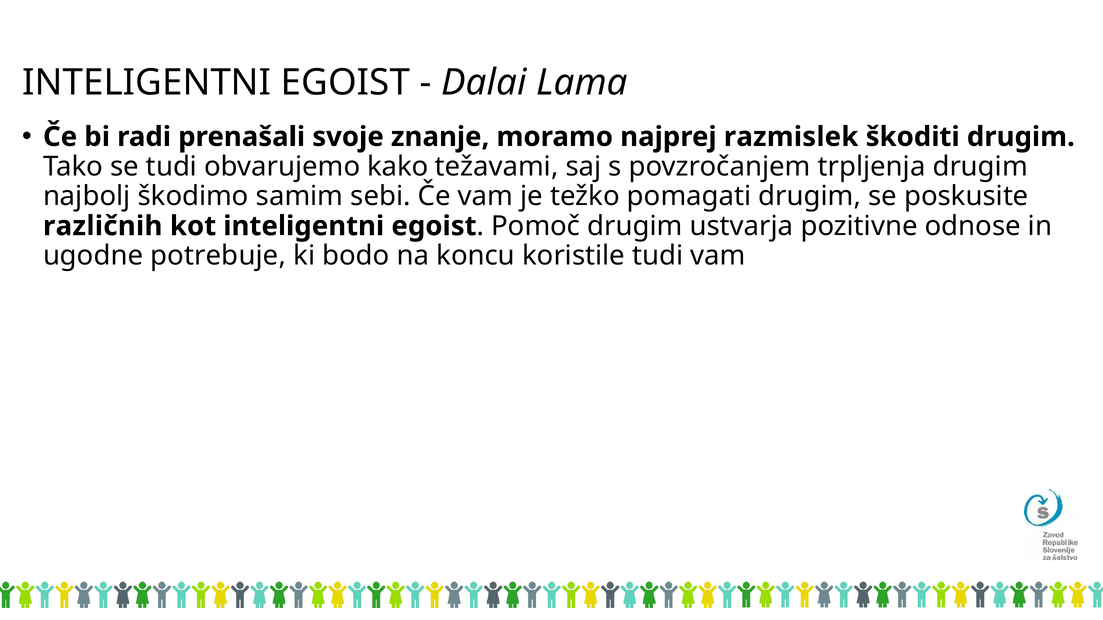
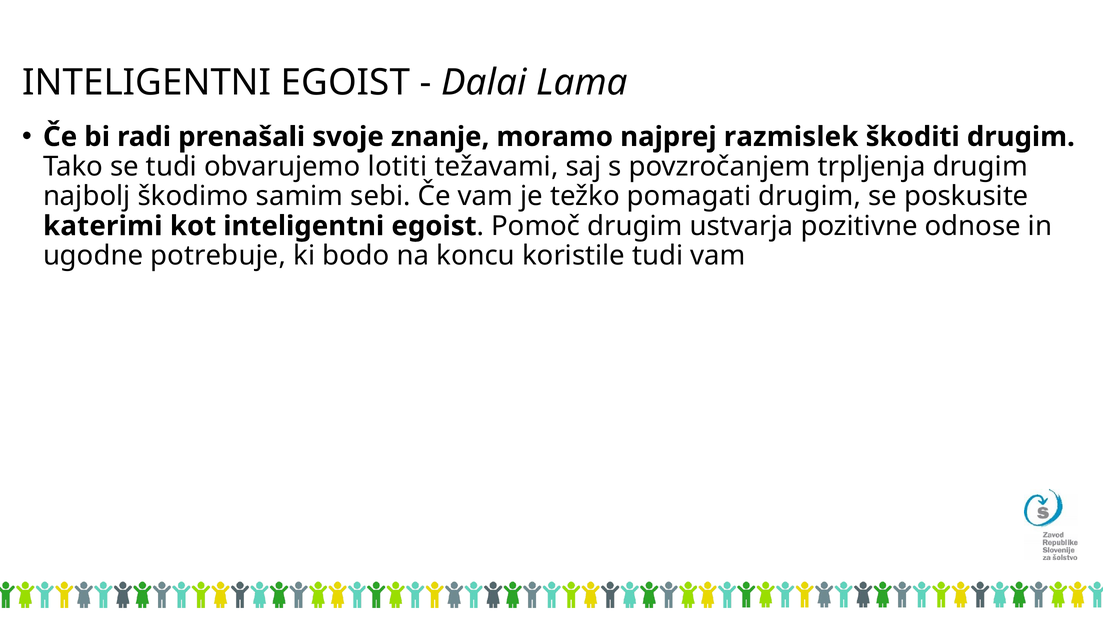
kako: kako -> lotiti (398, 167)
različnih: različnih -> katerimi (103, 226)
